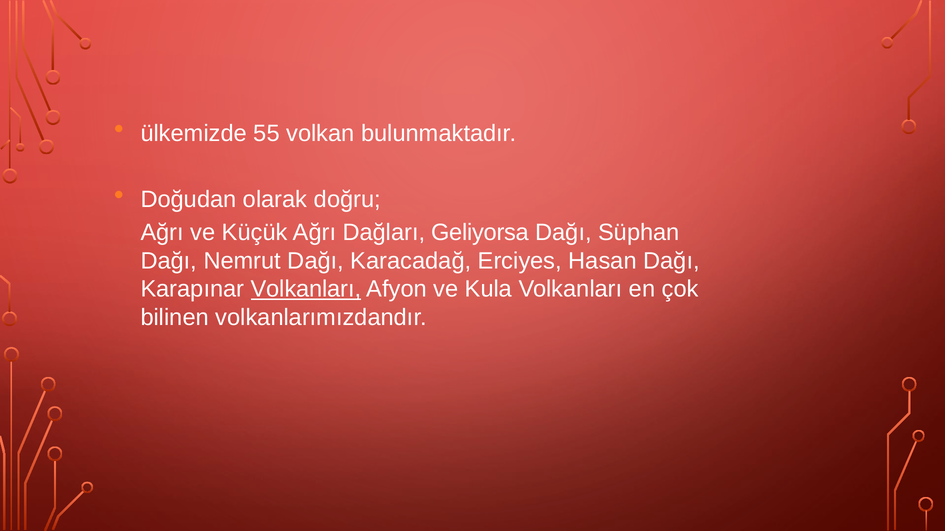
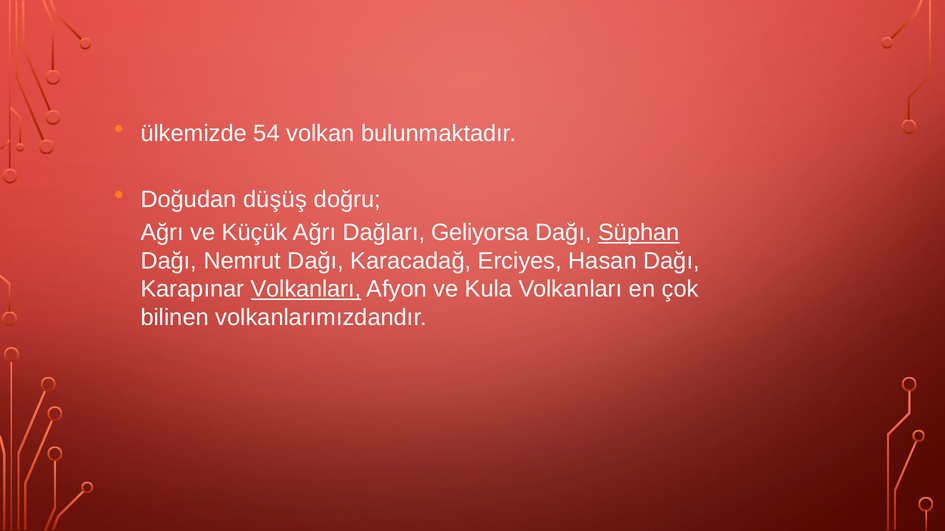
55: 55 -> 54 (267, 134)
olarak: olarak -> düşüş (275, 200)
Süphan underline: none -> present (639, 233)
